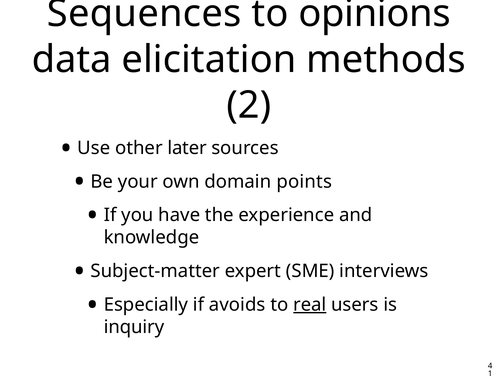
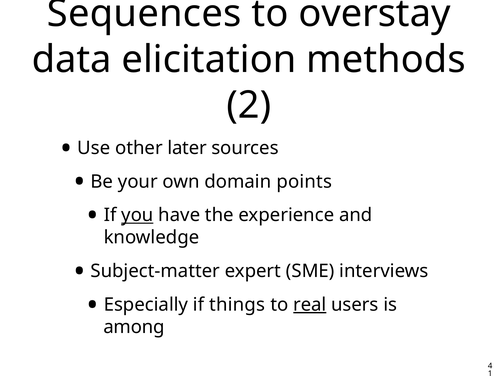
opinions: opinions -> overstay (374, 14)
you underline: none -> present (137, 215)
avoids: avoids -> things (237, 304)
inquiry: inquiry -> among (134, 327)
